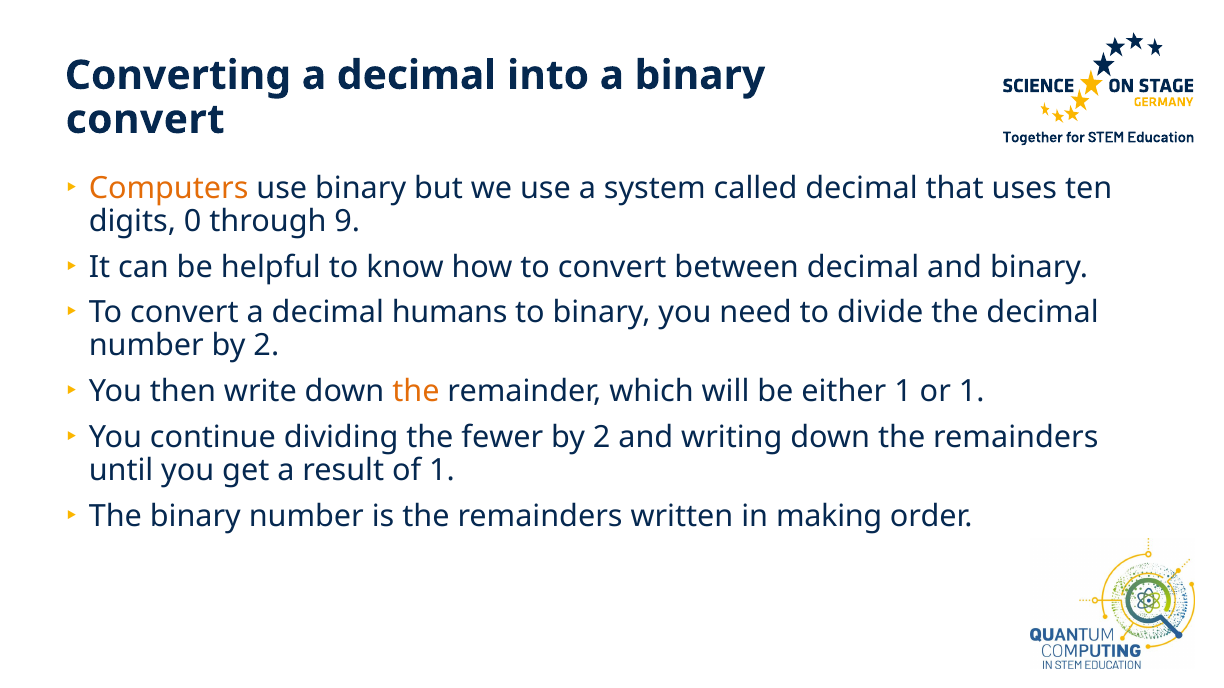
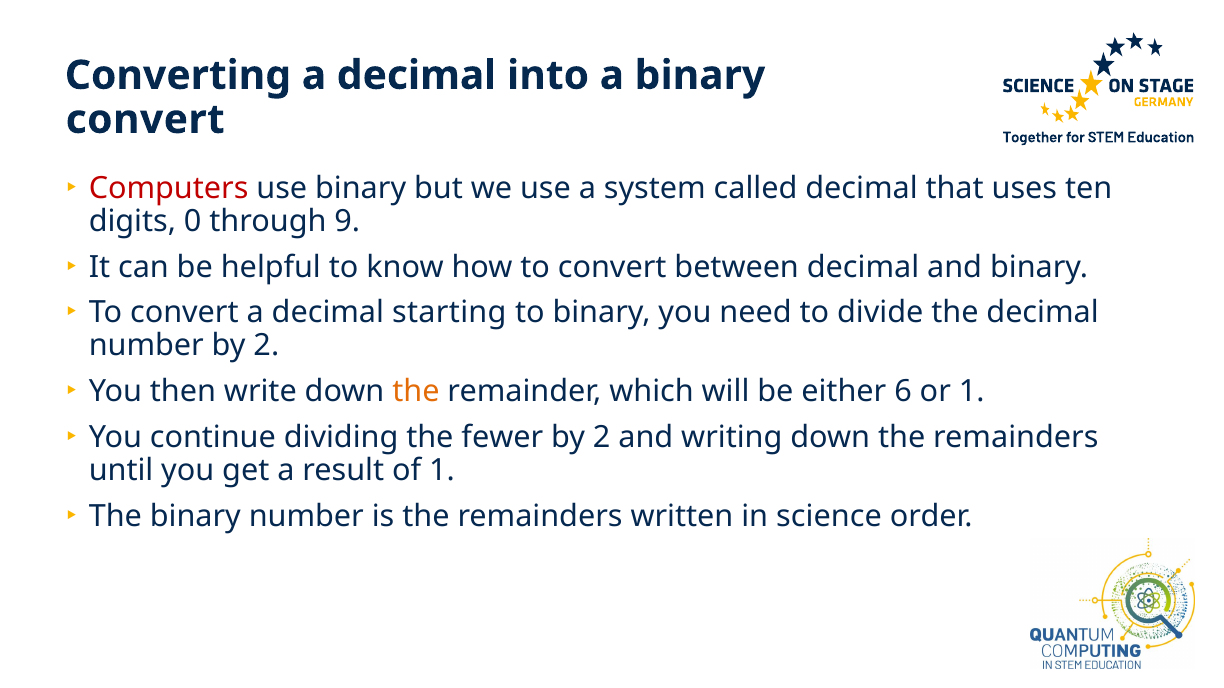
Computers colour: orange -> red (169, 188)
humans: humans -> starting (449, 313)
either 1: 1 -> 6 (903, 392)
making: making -> science (829, 516)
